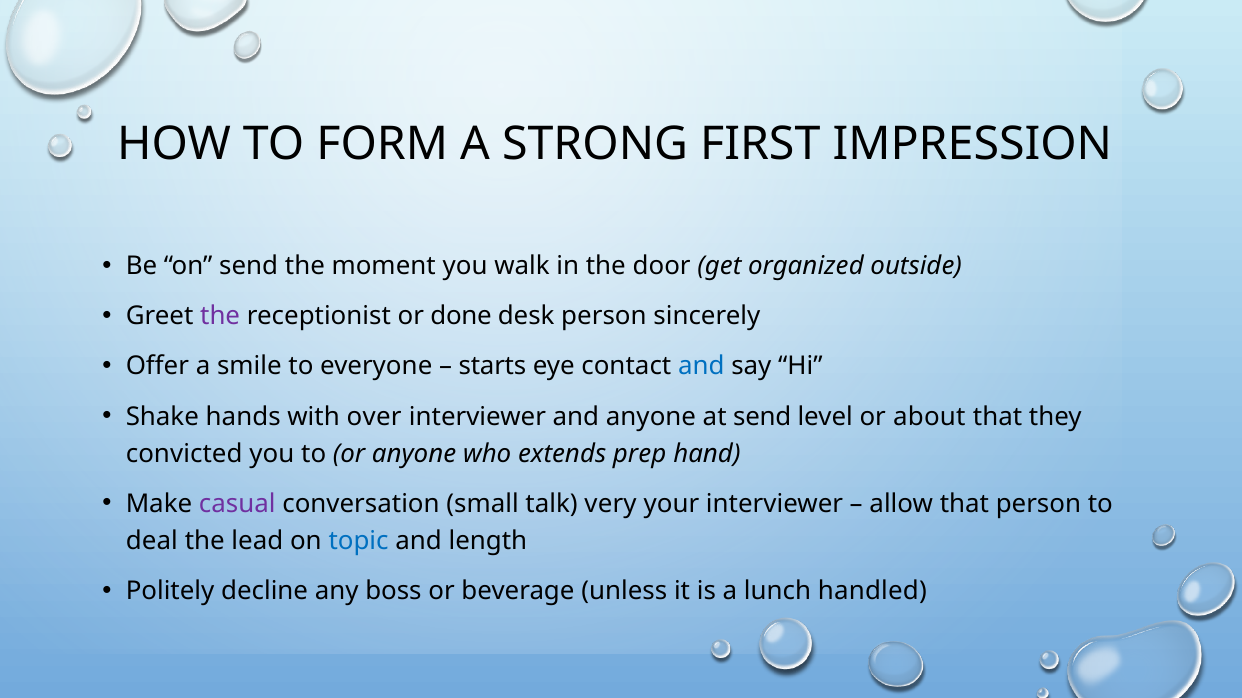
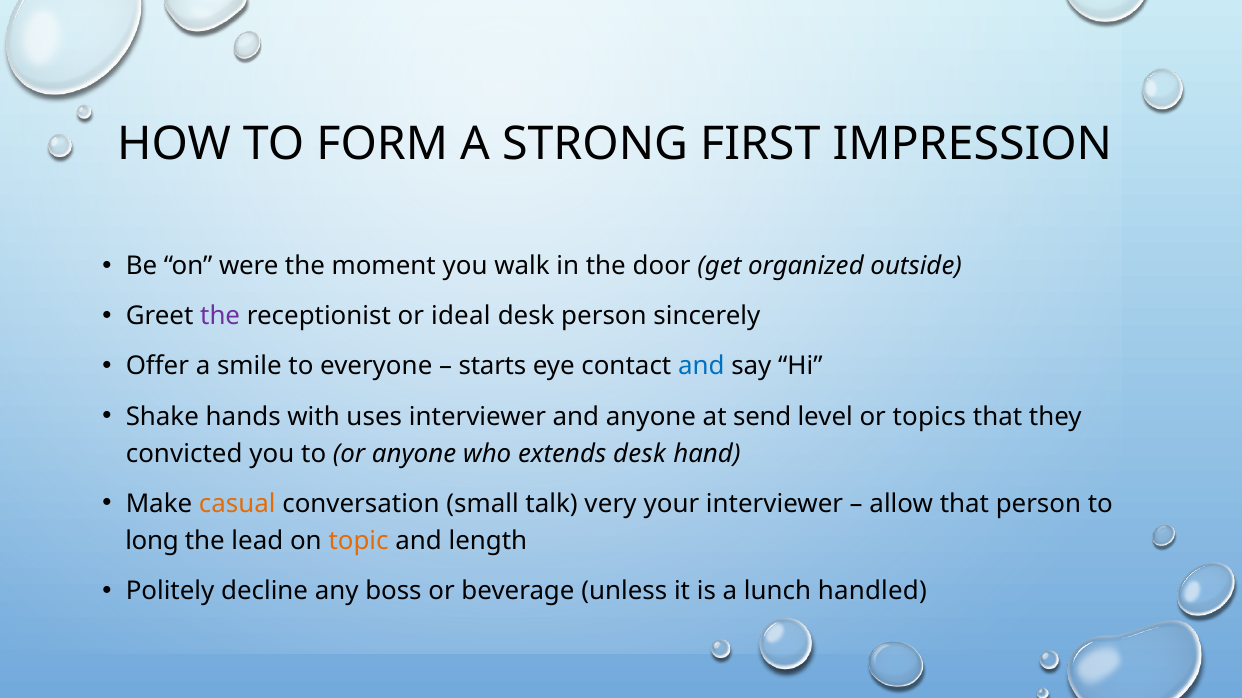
on send: send -> were (249, 266)
done: done -> ideal (461, 316)
over: over -> uses (374, 417)
about: about -> topics (929, 417)
extends prep: prep -> desk (640, 454)
casual colour: purple -> orange (237, 504)
deal: deal -> long (152, 542)
topic colour: blue -> orange (359, 542)
